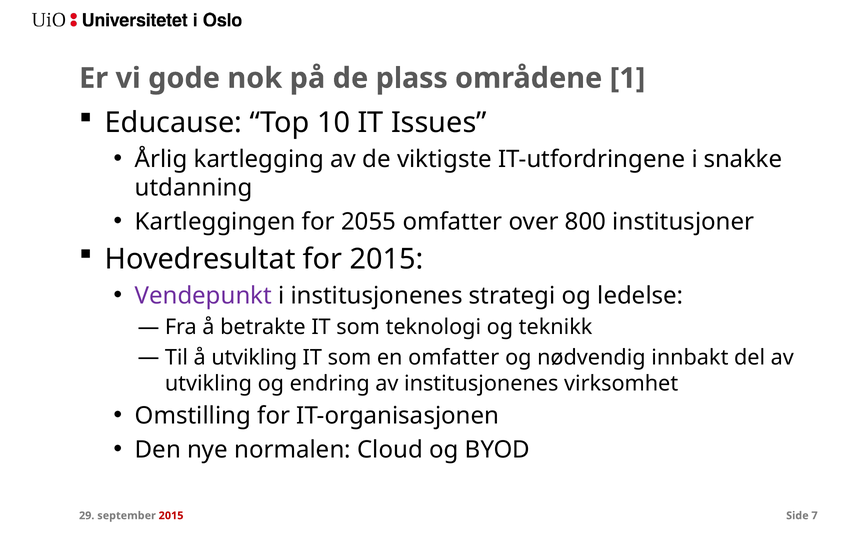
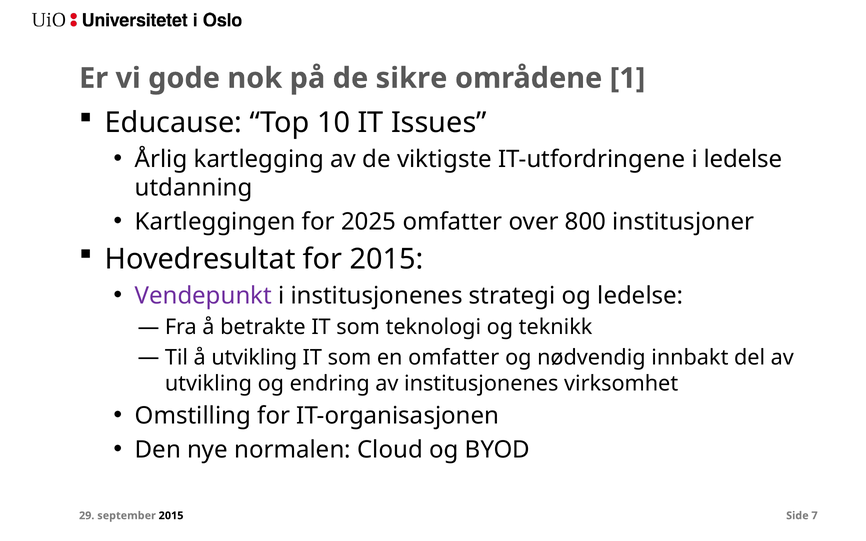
plass: plass -> sikre (412, 78)
i snakke: snakke -> ledelse (743, 159)
2055: 2055 -> 2025 (369, 222)
2015 colour: red -> black (171, 516)
